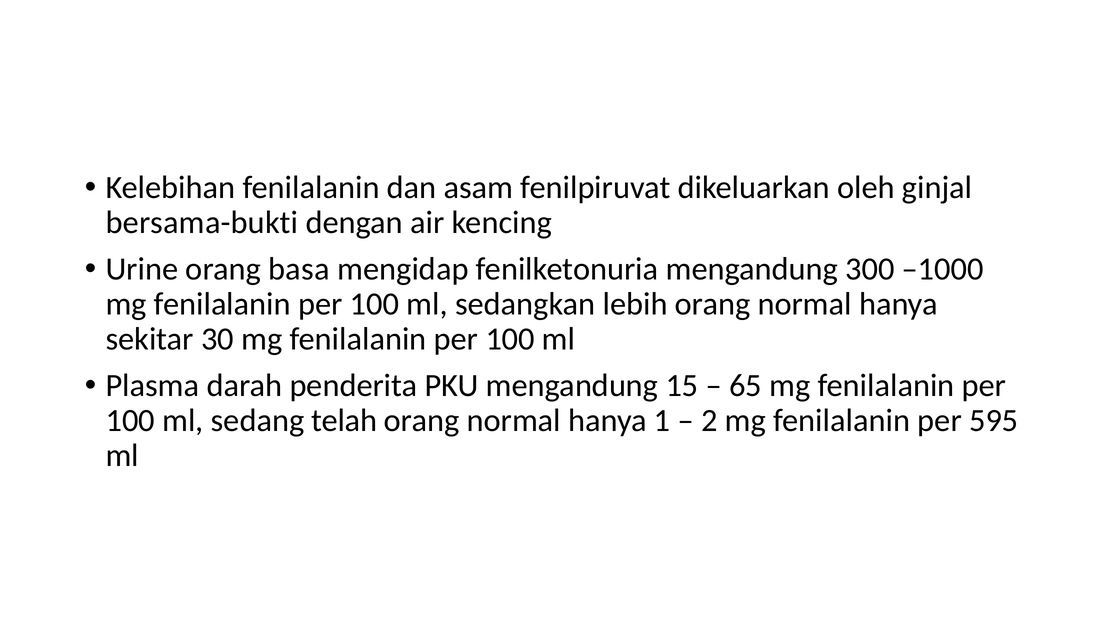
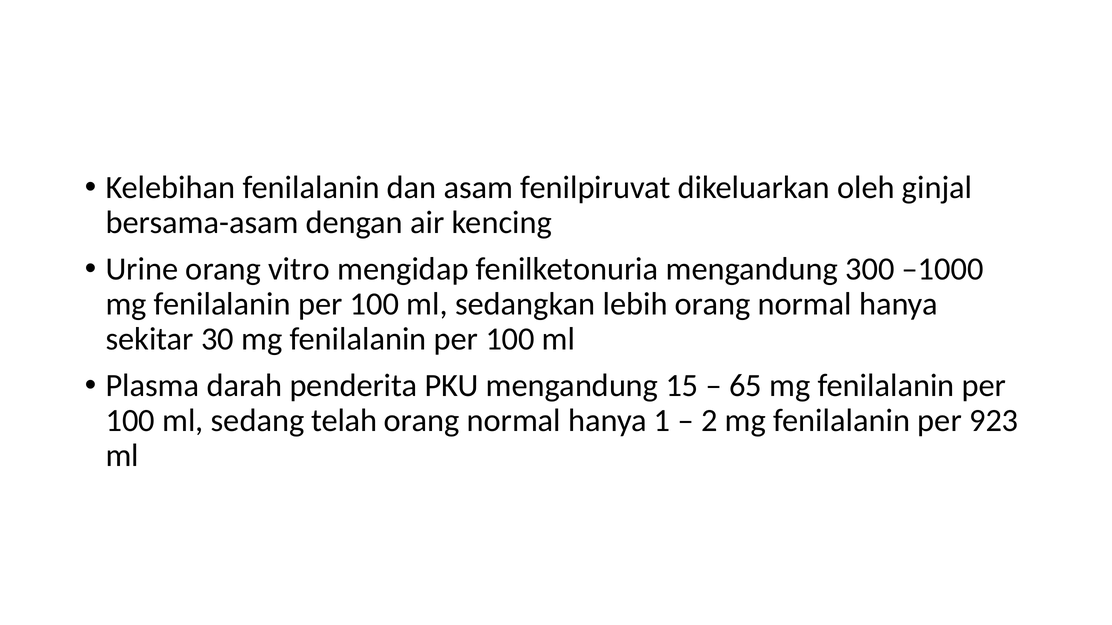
bersama-bukti: bersama-bukti -> bersama-asam (202, 223)
basa: basa -> vitro (299, 269)
595: 595 -> 923 (994, 421)
